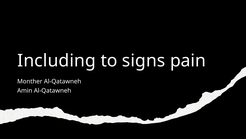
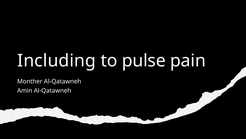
signs: signs -> pulse (144, 60)
